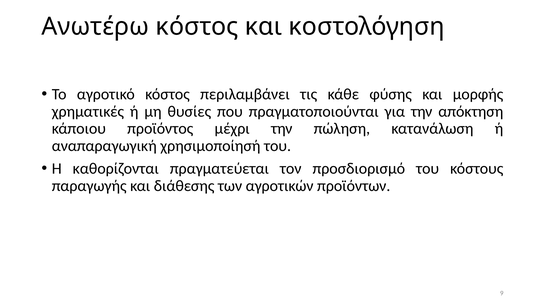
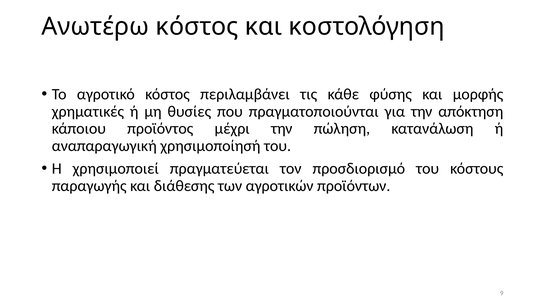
καθορίζονται: καθορίζονται -> χρησιμοποιεί (116, 168)
